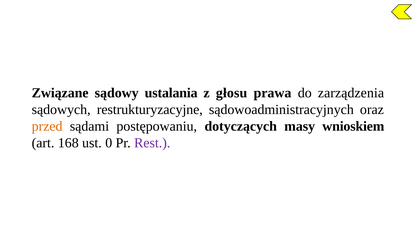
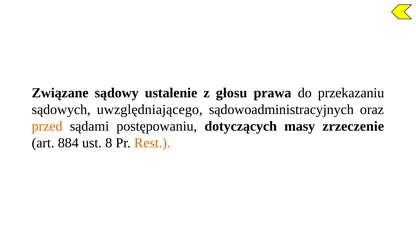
ustalania: ustalania -> ustalenie (171, 93)
zarządzenia: zarządzenia -> przekazaniu (351, 93)
restrukturyzacyjne: restrukturyzacyjne -> uwzględniającego (150, 110)
wnioskiem: wnioskiem -> zrzeczenie (353, 126)
168: 168 -> 884 (68, 143)
0: 0 -> 8 (109, 143)
Rest colour: purple -> orange (152, 143)
